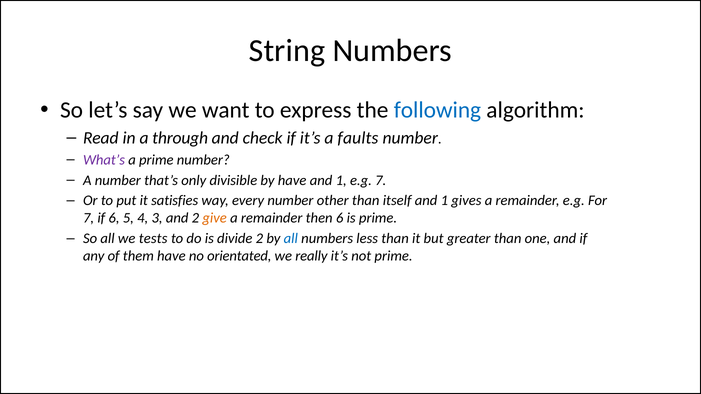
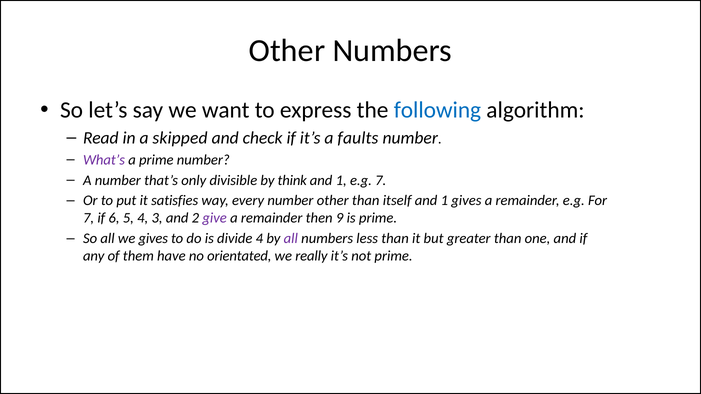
String: String -> Other (287, 51)
through: through -> skipped (180, 138)
by have: have -> think (292, 180)
give colour: orange -> purple (215, 218)
then 6: 6 -> 9 (340, 218)
we tests: tests -> gives (153, 239)
divide 2: 2 -> 4 (259, 239)
all colour: blue -> purple (291, 239)
